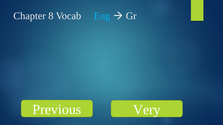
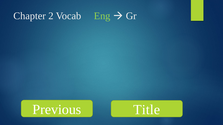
8: 8 -> 2 (51, 16)
Eng colour: light blue -> light green (102, 16)
Very: Very -> Title (147, 110)
